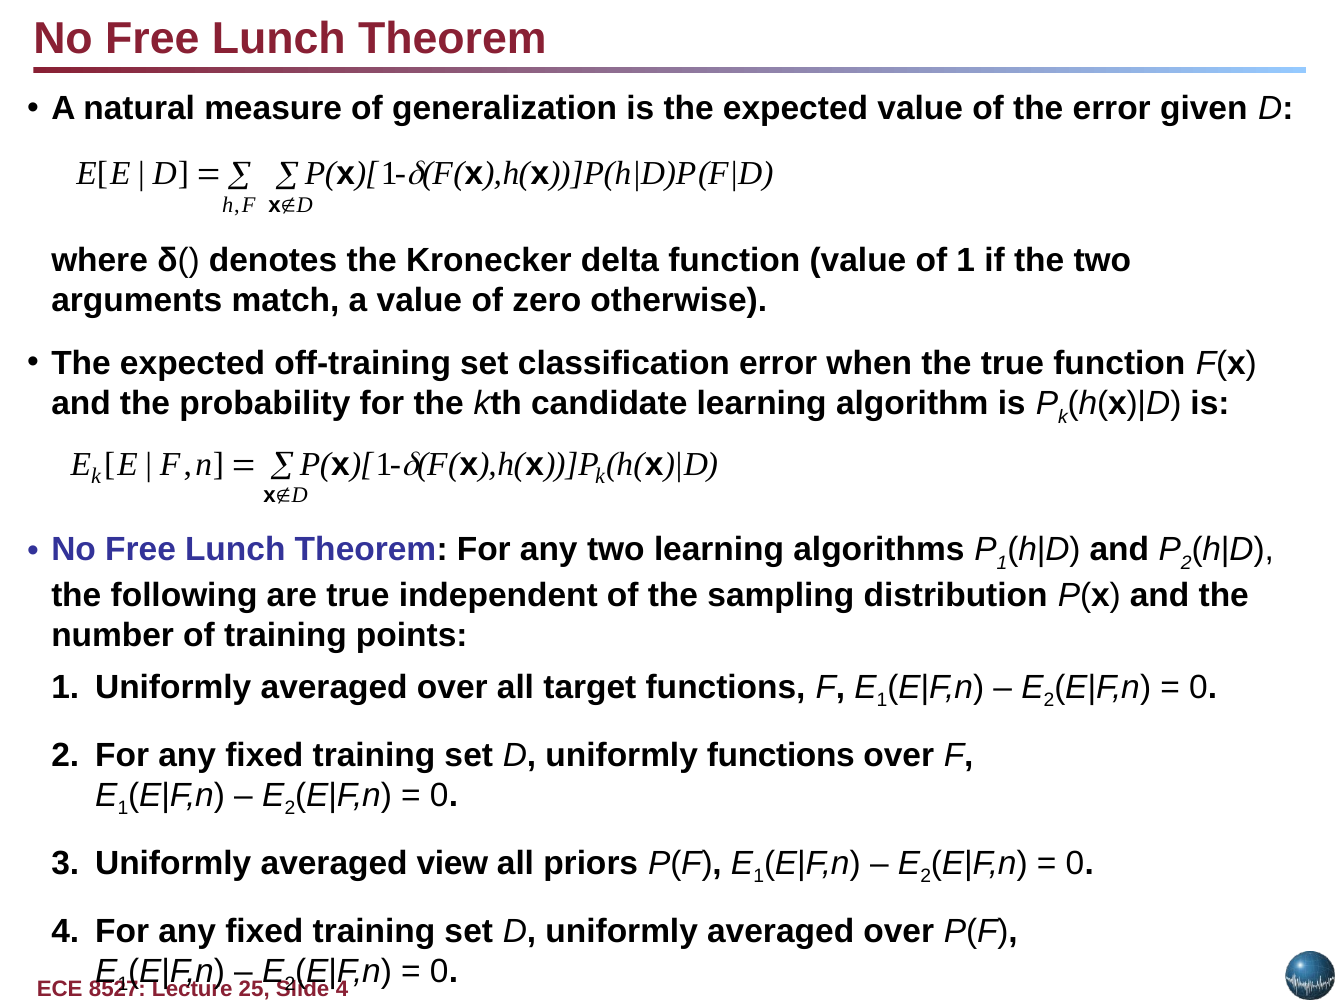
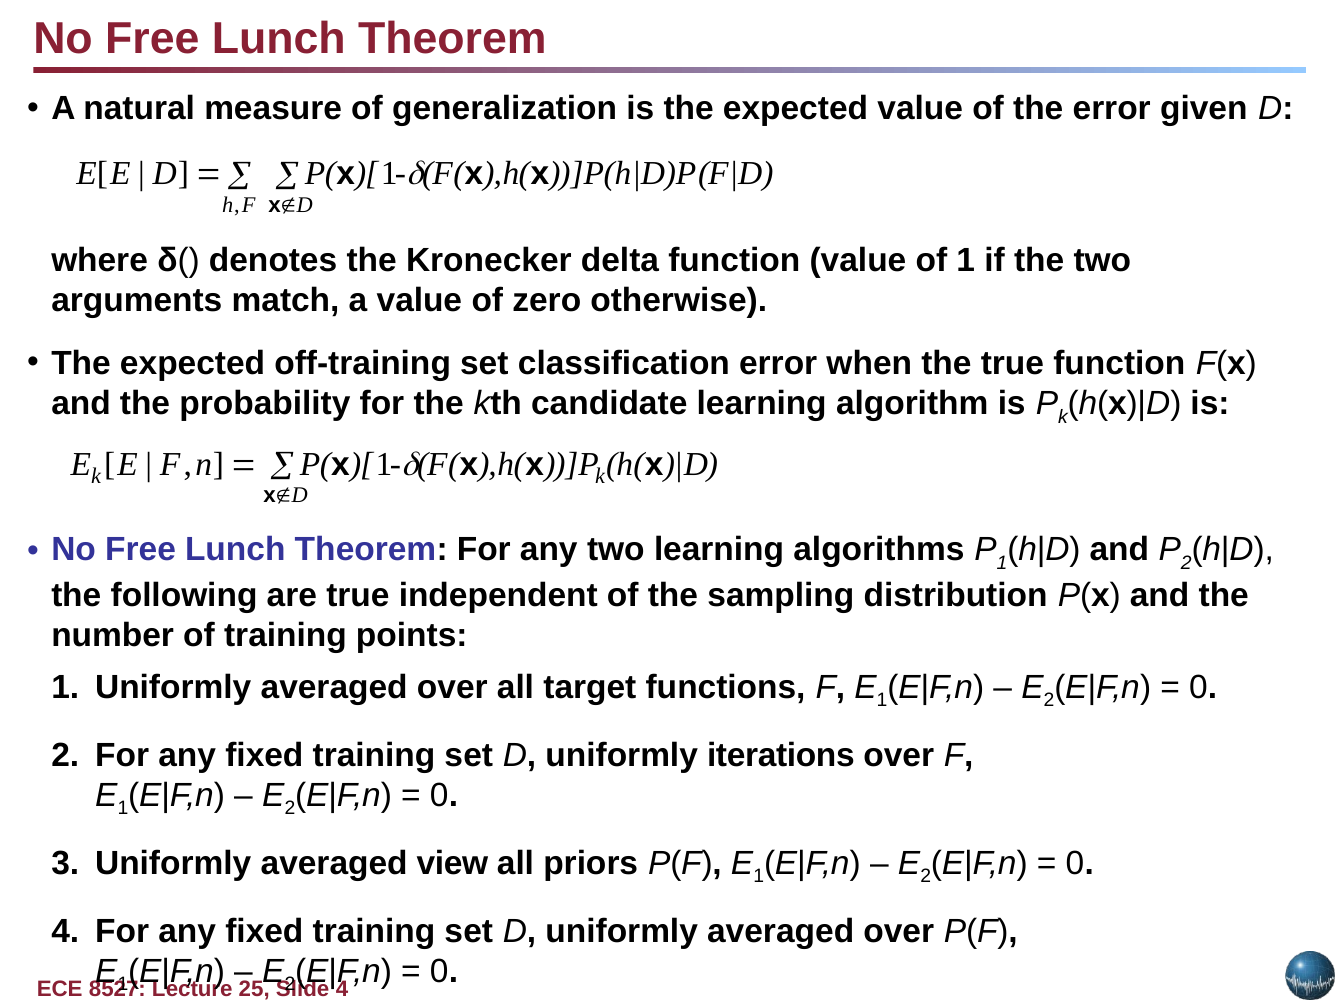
uniformly functions: functions -> iterations (781, 755)
